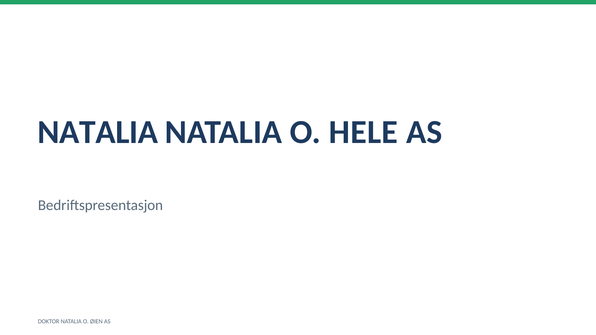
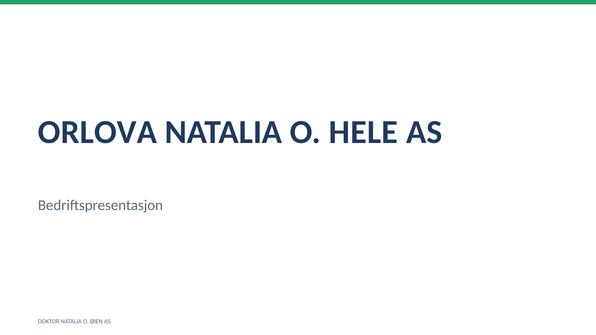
NATALIA: NATALIA -> ORLOVA (98, 132)
